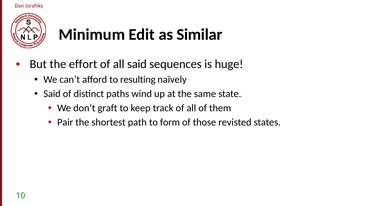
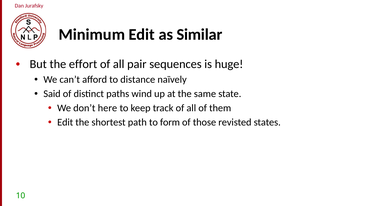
all said: said -> pair (137, 64)
resulting: resulting -> distance (138, 80)
graft: graft -> here (107, 108)
Pair: Pair -> Edit (65, 122)
